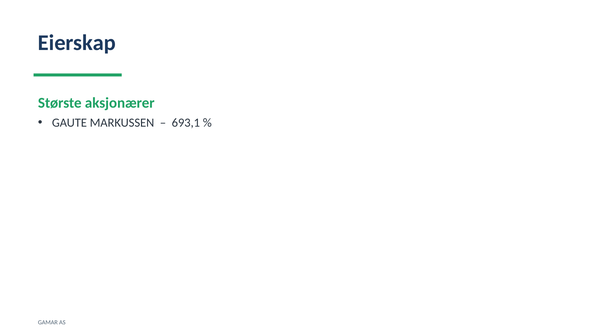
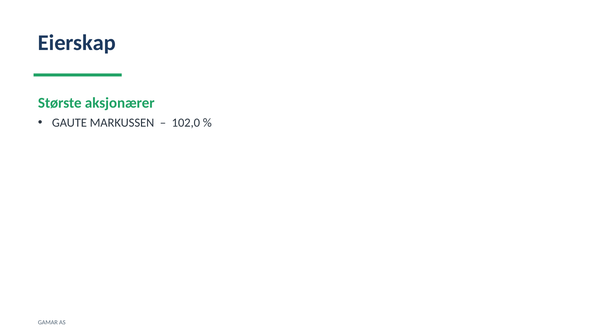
693,1: 693,1 -> 102,0 (186, 123)
